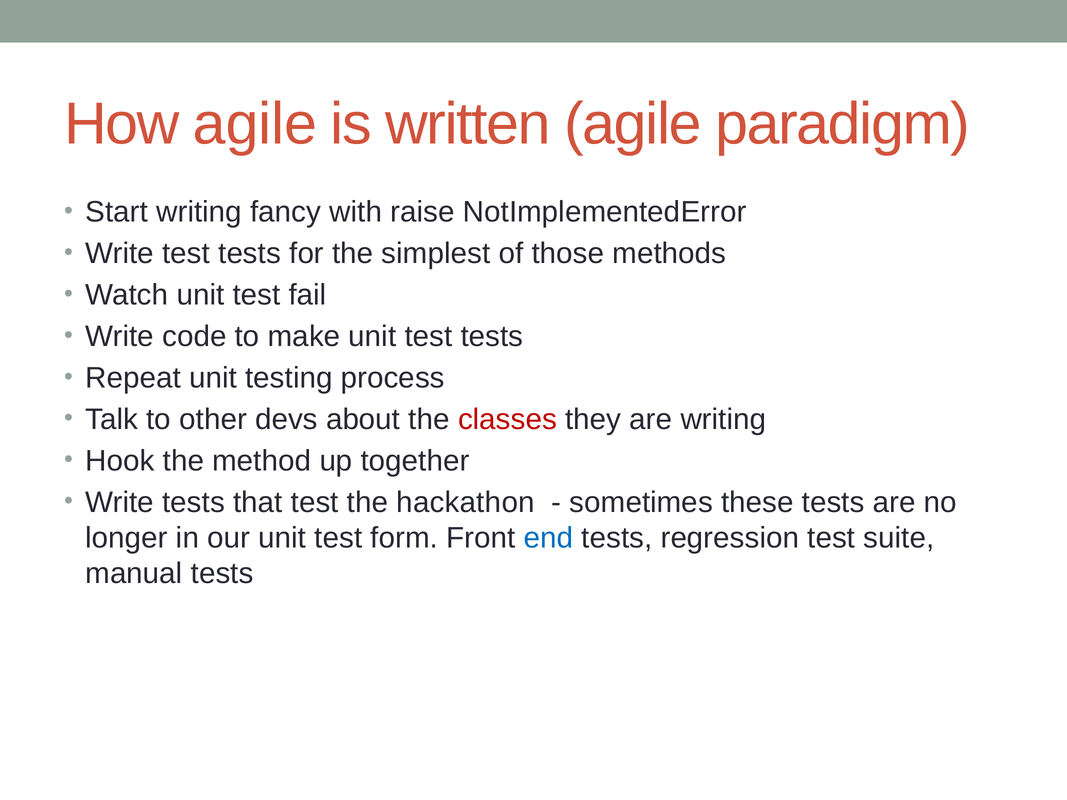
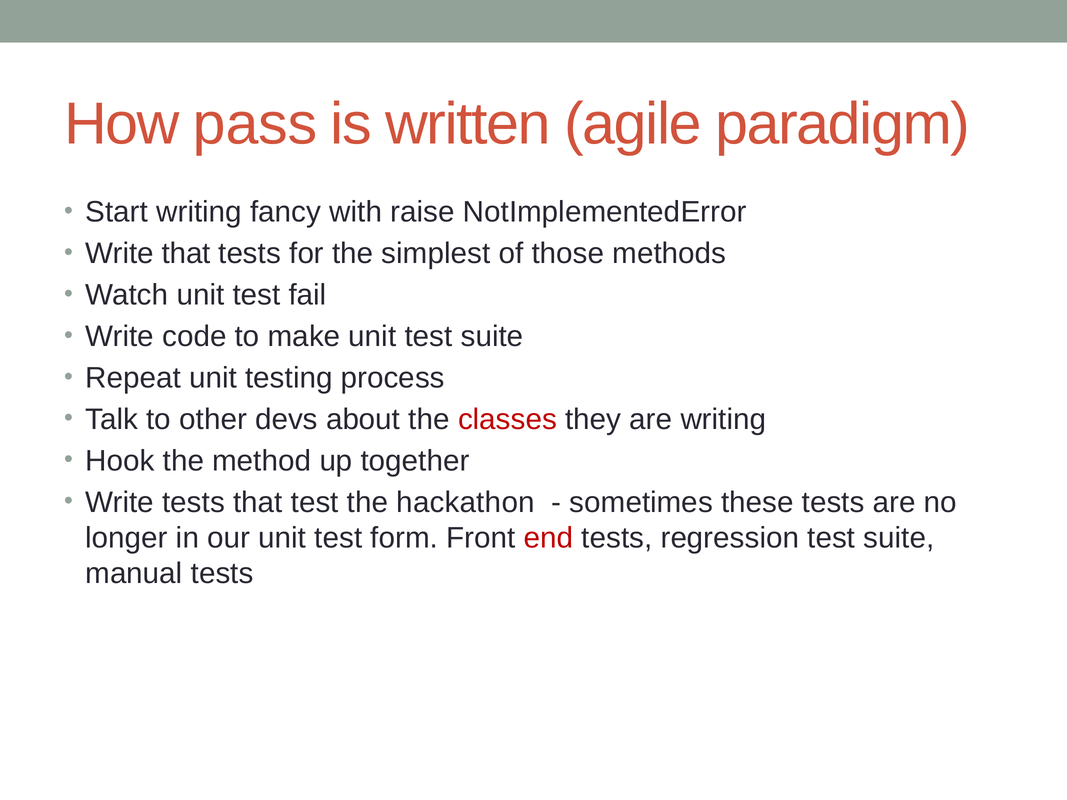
How agile: agile -> pass (255, 124)
Write test: test -> that (186, 253)
unit test tests: tests -> suite (492, 336)
end colour: blue -> red (548, 538)
